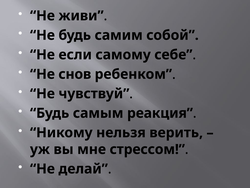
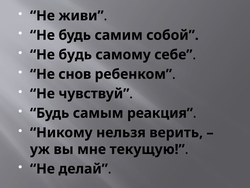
если: если -> будь (75, 55)
стрессом: стрессом -> текущую (147, 149)
